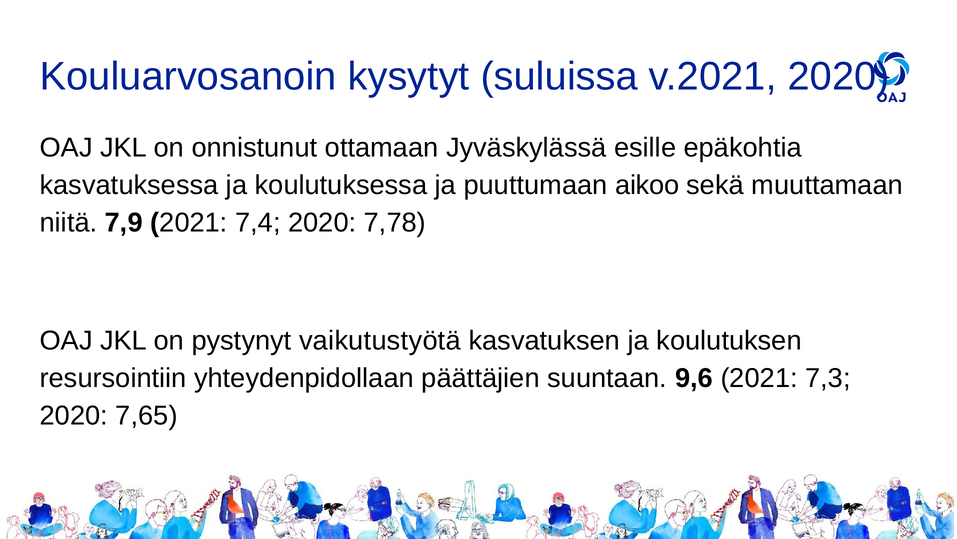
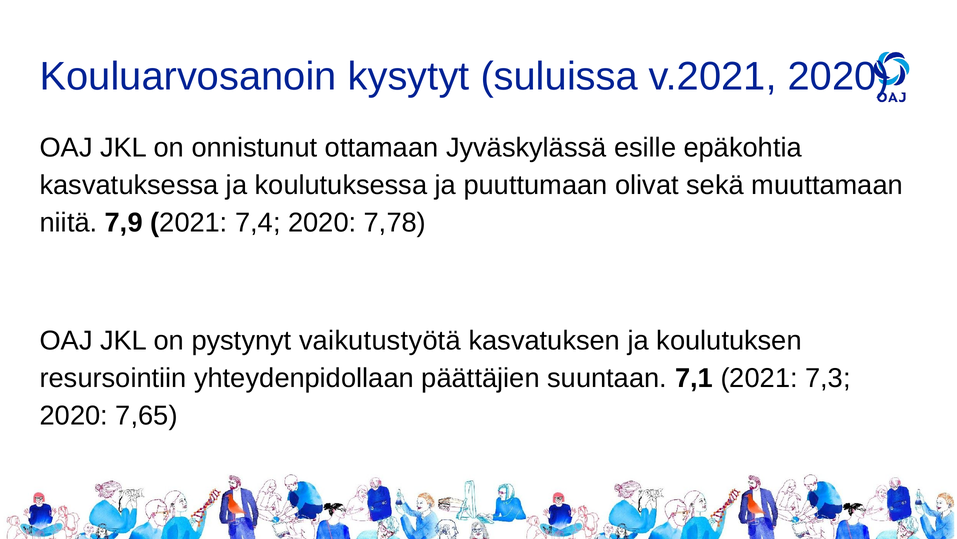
aikoo: aikoo -> olivat (647, 185)
9,6: 9,6 -> 7,1 (694, 378)
